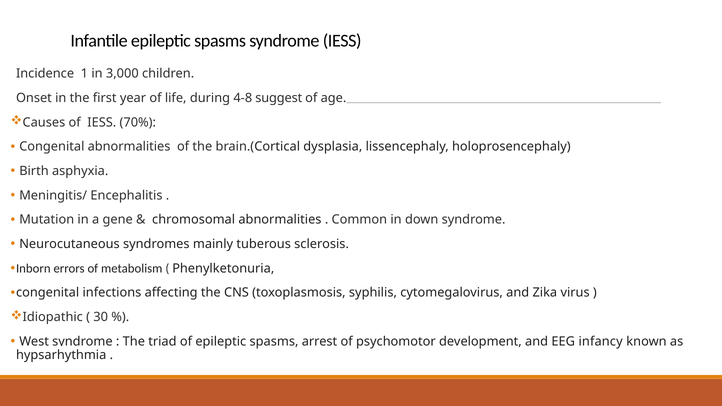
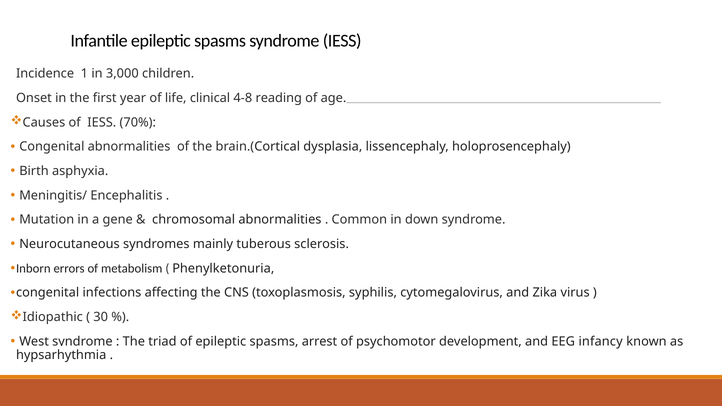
during: during -> clinical (210, 98)
suggest: suggest -> reading (279, 98)
